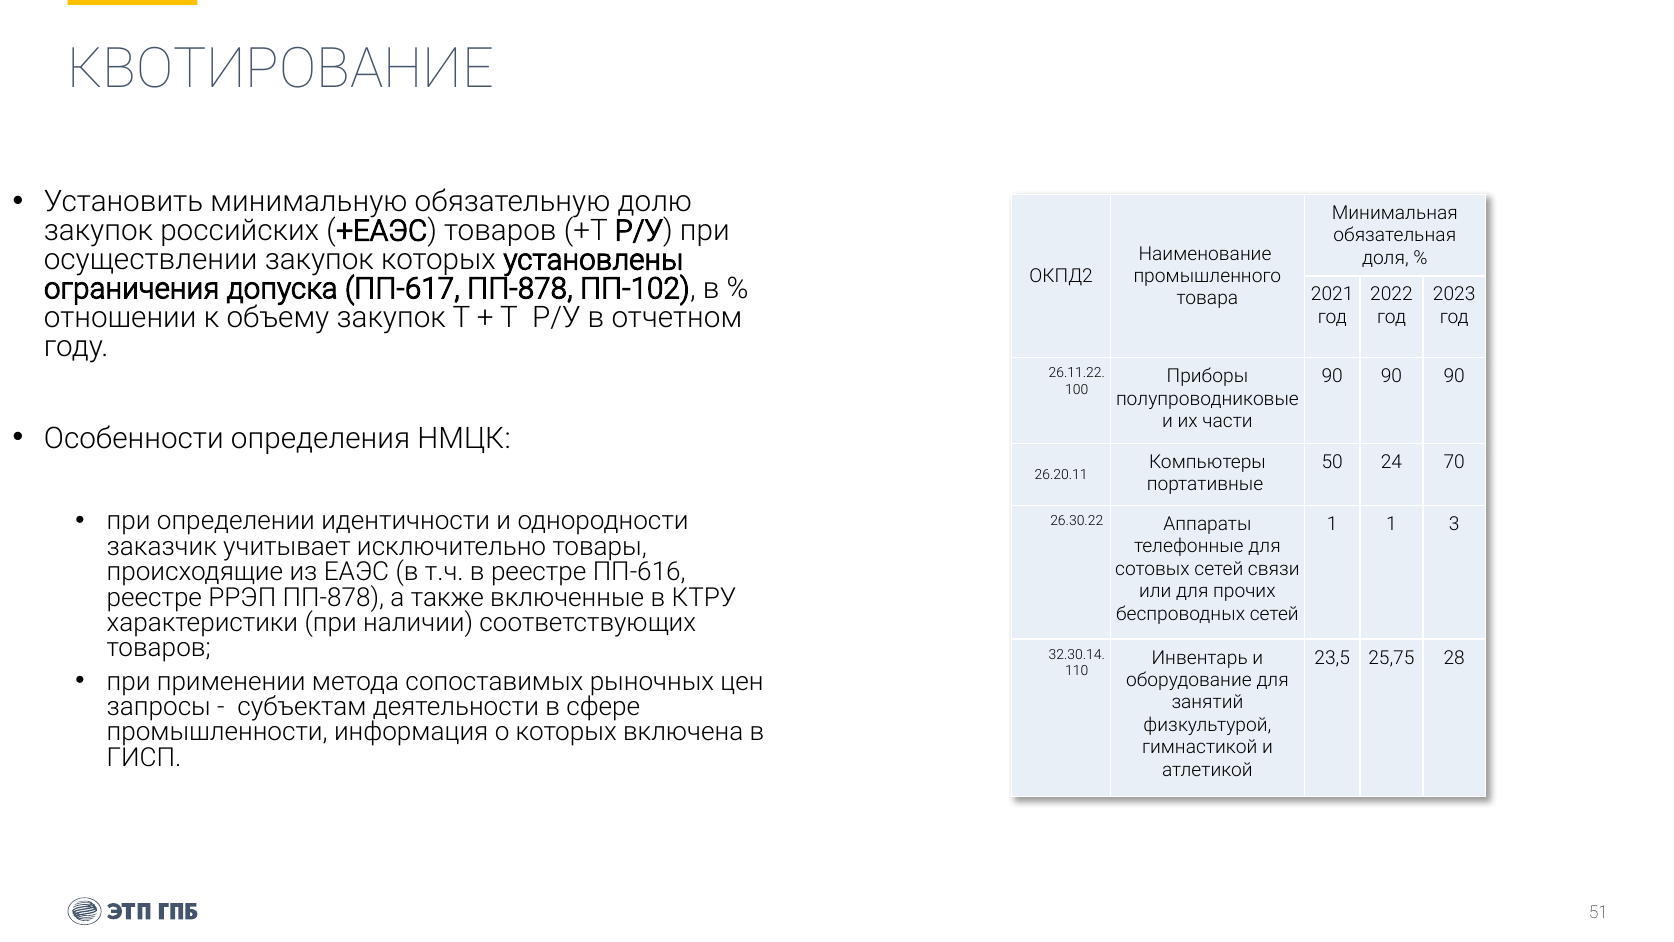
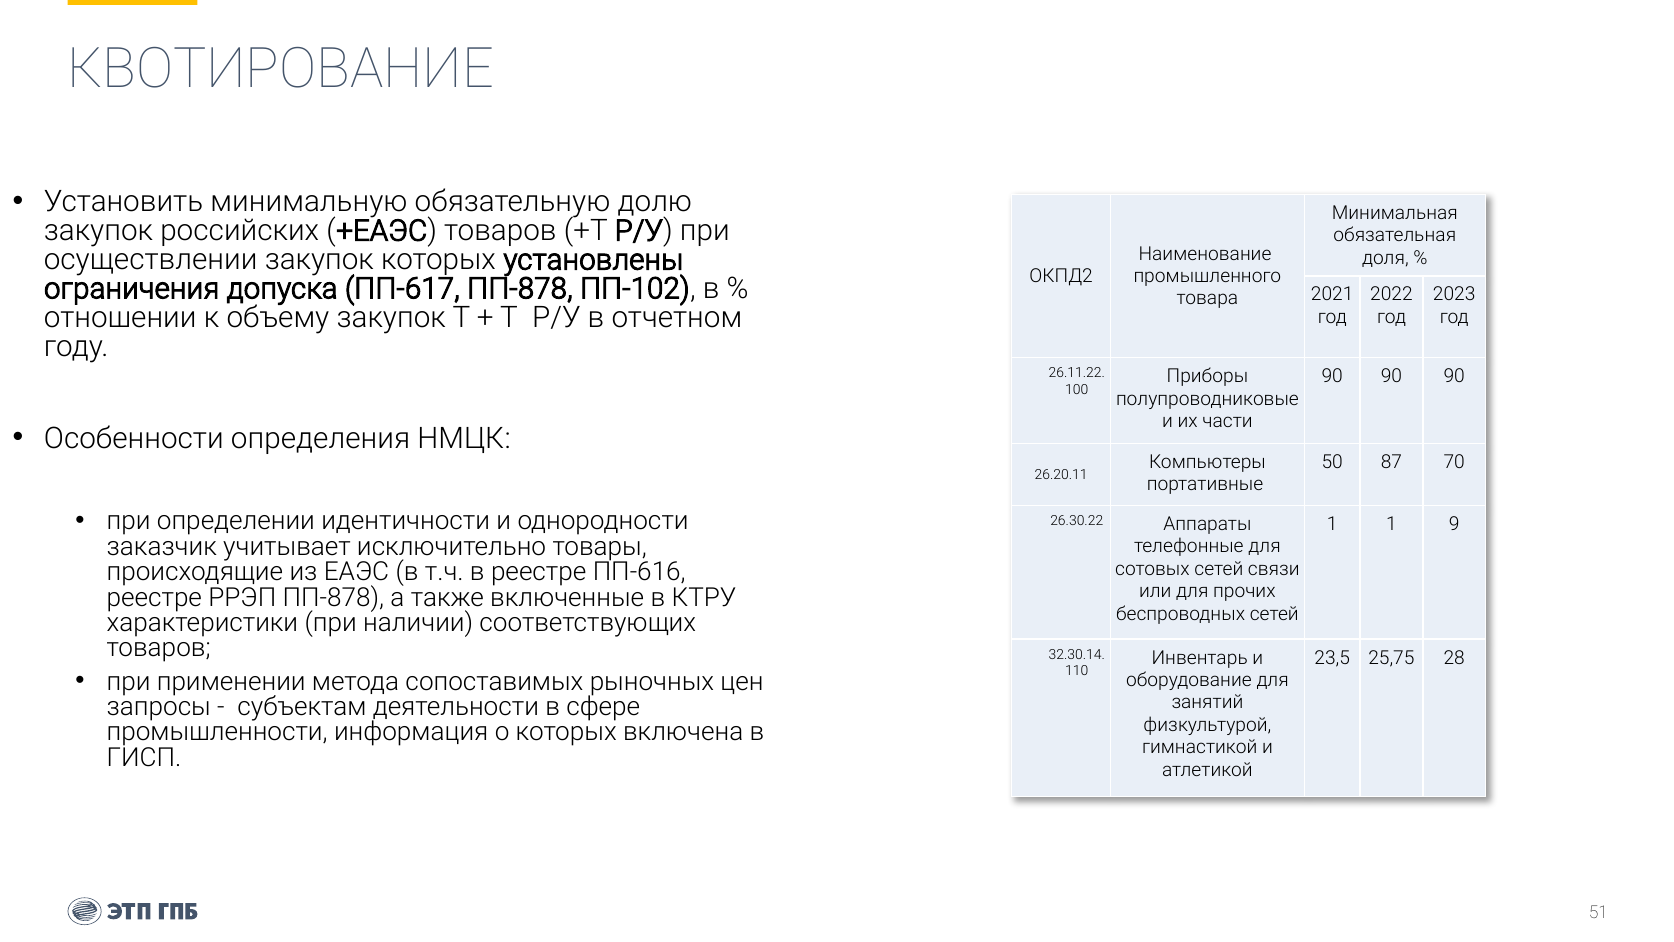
24: 24 -> 87 (1391, 462)
3: 3 -> 9 (1454, 524)
